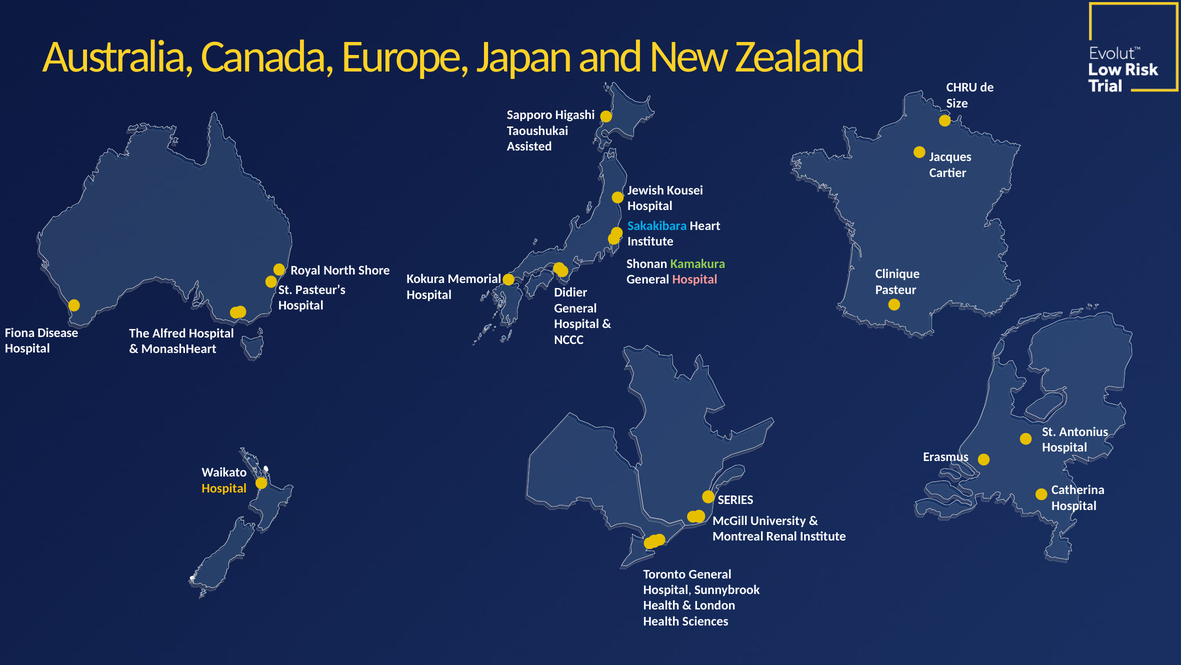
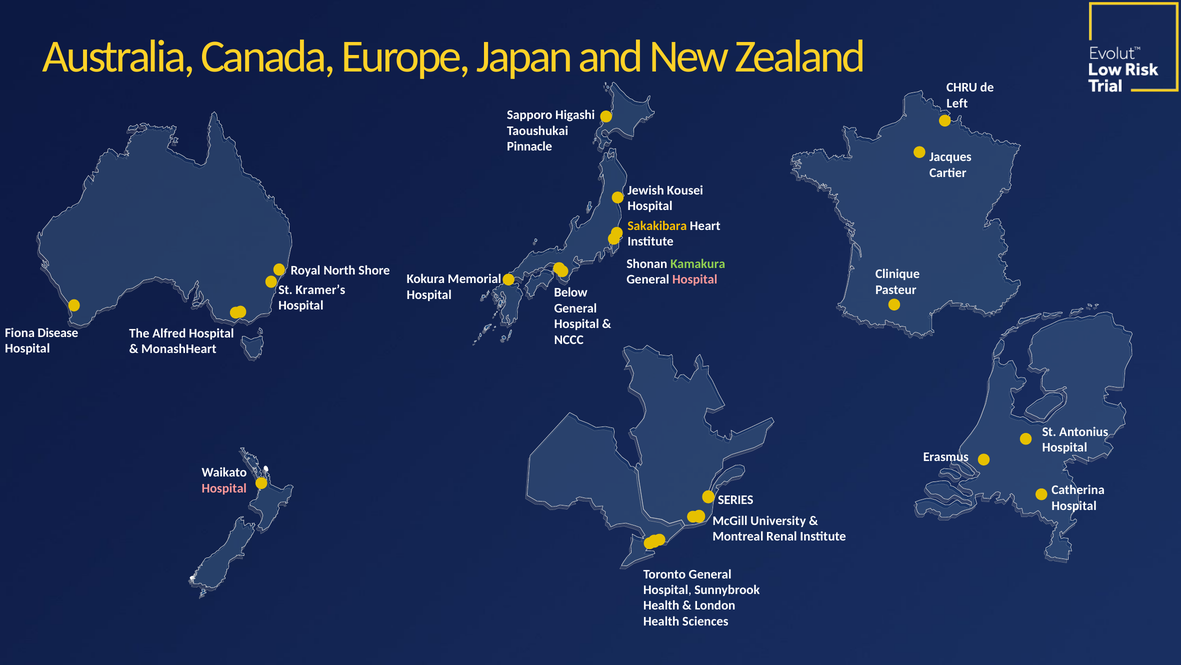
Size: Size -> Left (957, 103)
Assisted: Assisted -> Pinnacle (530, 146)
Sakakibara colour: light blue -> yellow (657, 226)
Pasteur’s: Pasteur’s -> Kramer’s (320, 290)
Didier: Didier -> Below (571, 292)
Hospital colour: yellow -> pink (224, 488)
